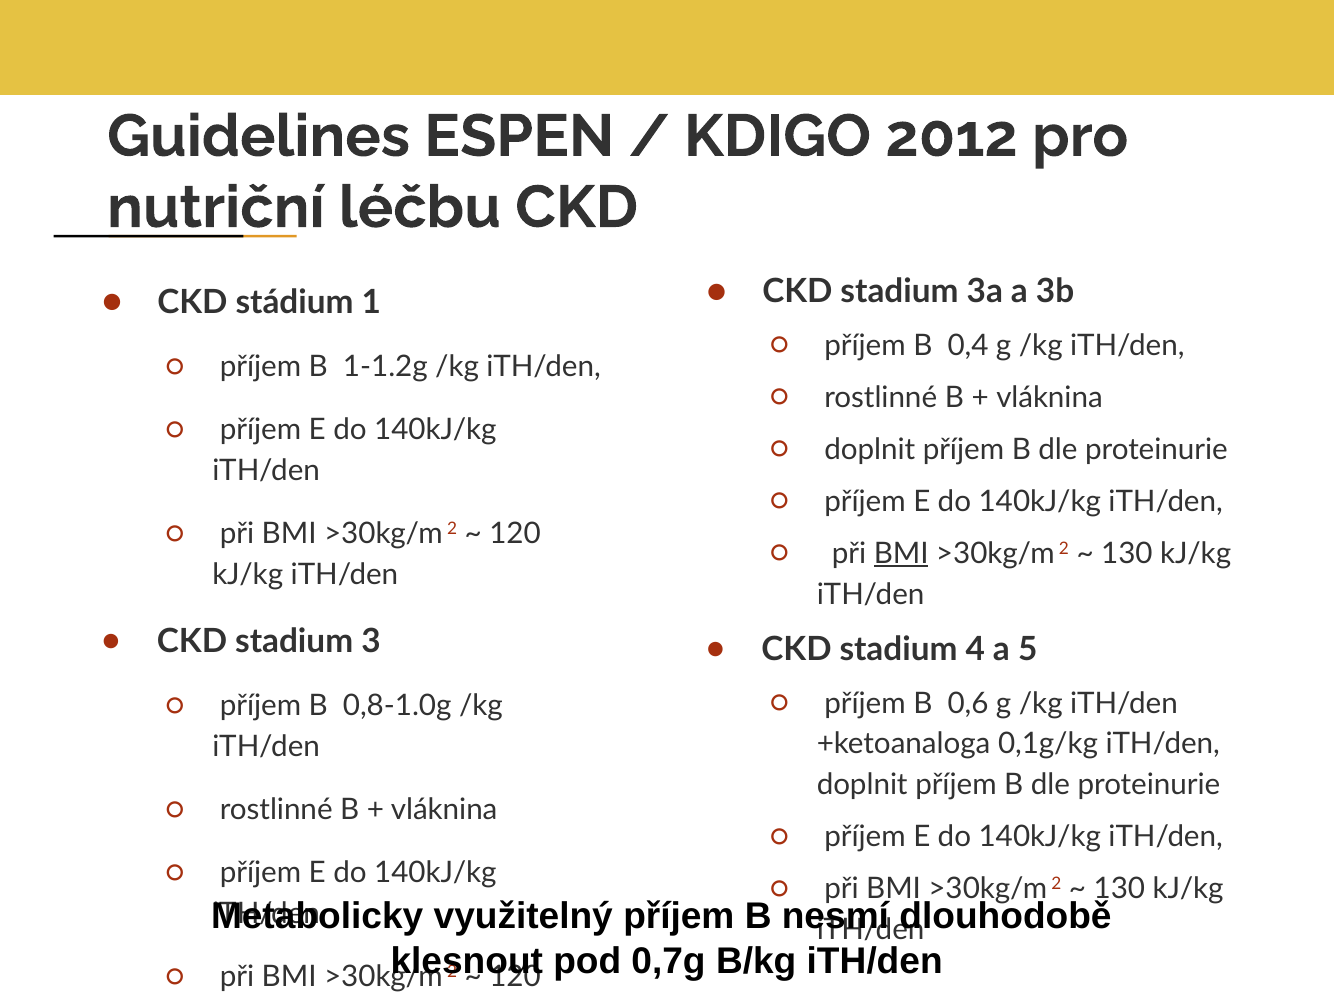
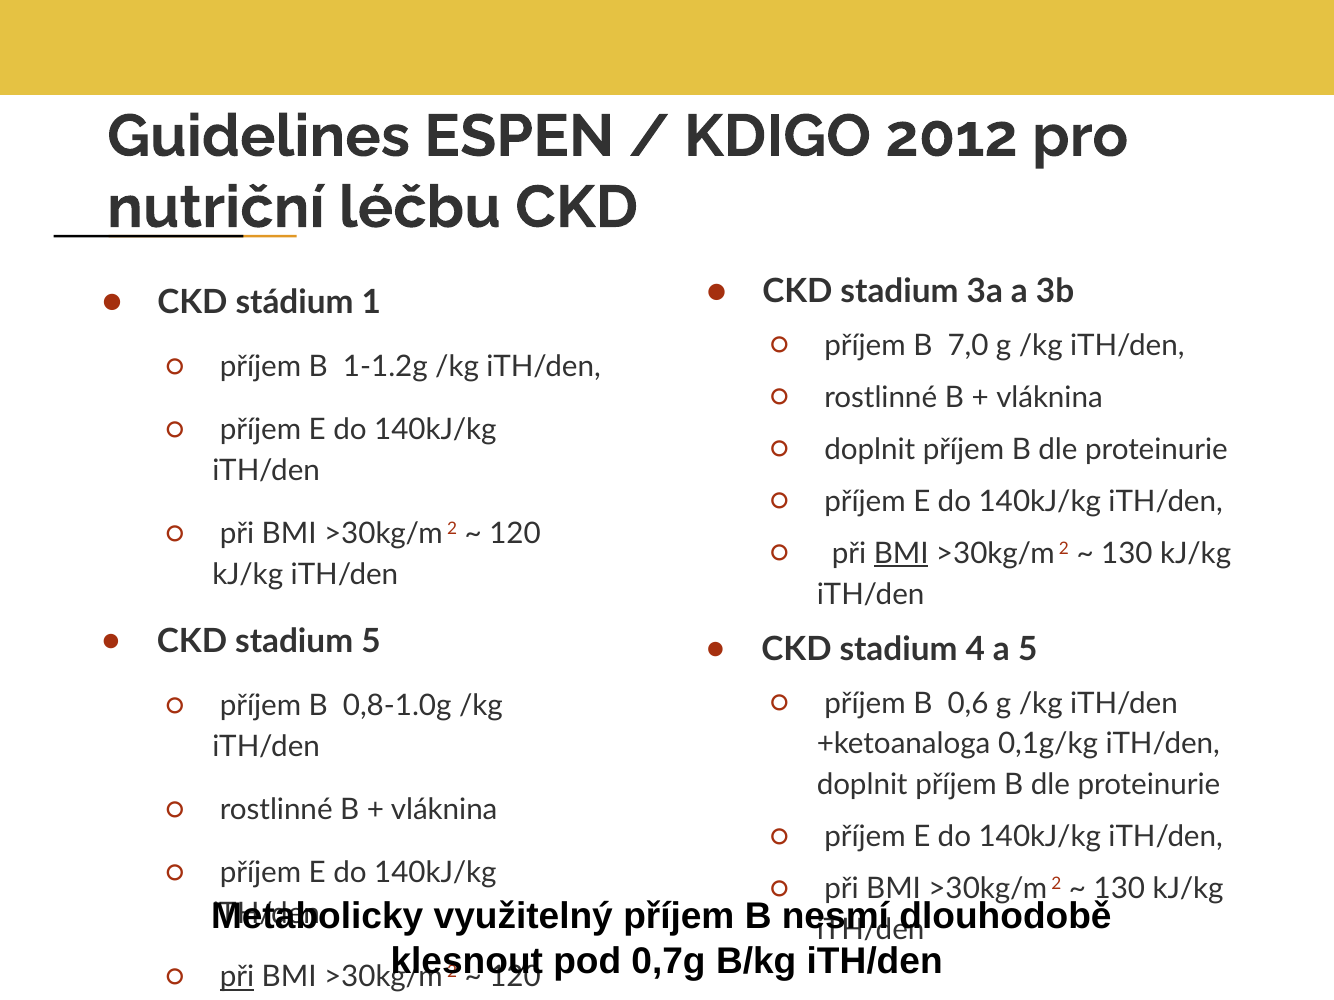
0,4: 0,4 -> 7,0 (968, 346)
stadium 3: 3 -> 5 (371, 641)
při underline: none -> present (237, 977)
